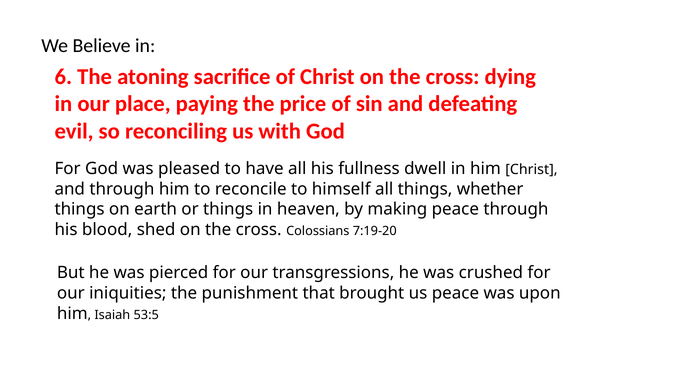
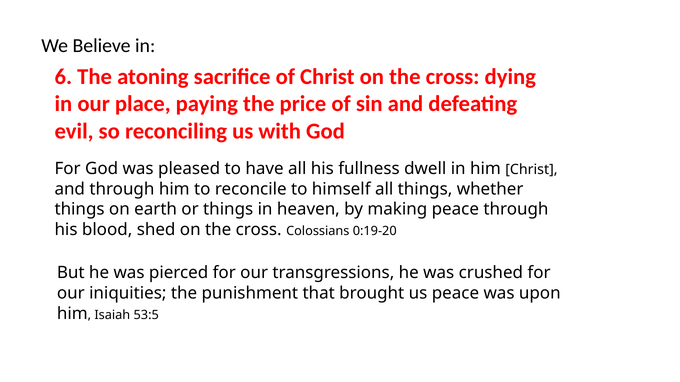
7:19-20: 7:19-20 -> 0:19-20 (375, 231)
